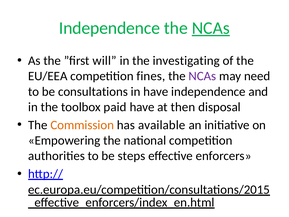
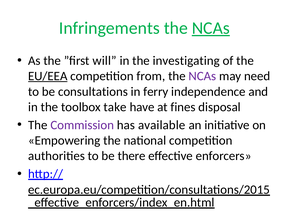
Independence: Independence -> Infringements (109, 28)
EU/EEA underline: none -> present (48, 76)
fines: fines -> from (151, 76)
in have: have -> ferry (156, 91)
paid: paid -> take (115, 107)
then: then -> fines (183, 107)
Commission colour: orange -> purple (82, 125)
steps: steps -> there (132, 156)
